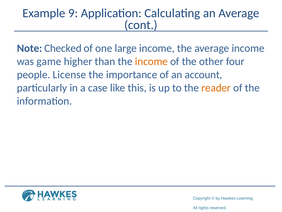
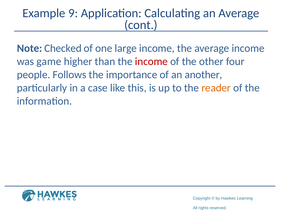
income colour: orange -> red (151, 61)
License: License -> Follows (70, 75)
account: account -> another (204, 75)
